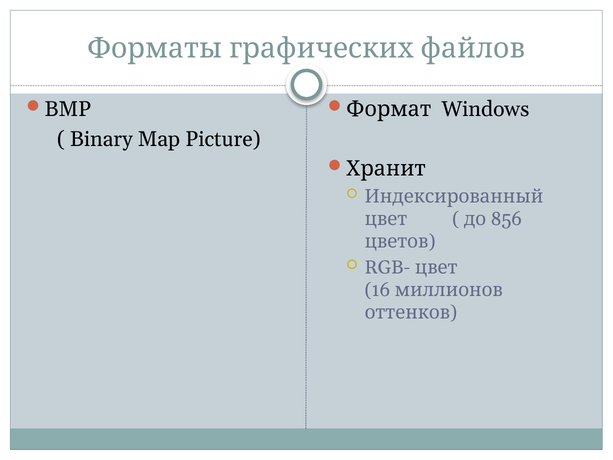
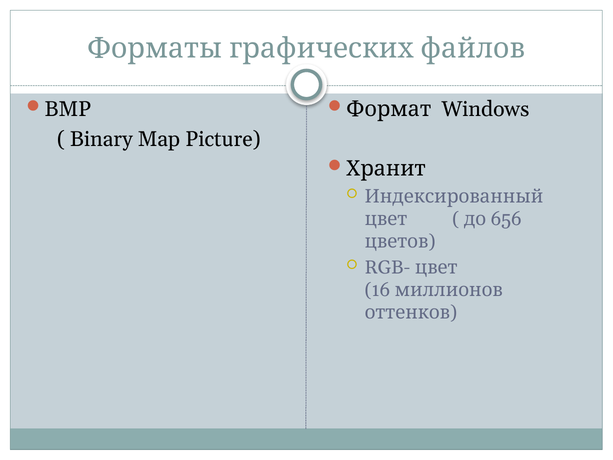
856: 856 -> 656 (506, 219)
